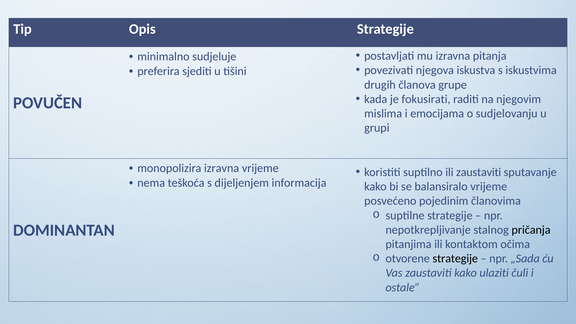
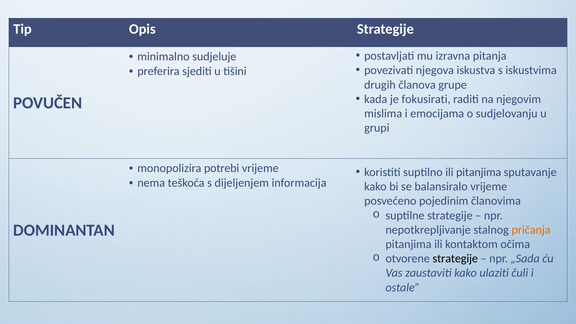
monopolizira izravna: izravna -> potrebi (222, 168)
ili zaustaviti: zaustaviti -> pitanjima (479, 172)
pričanja colour: black -> orange (531, 230)
